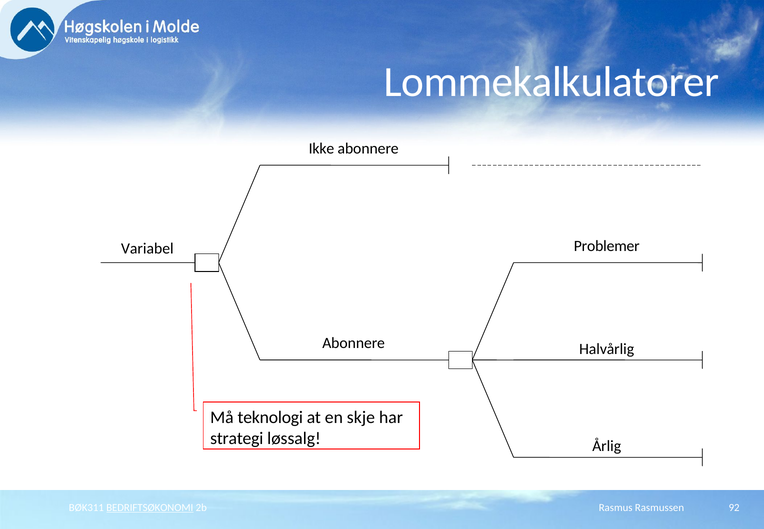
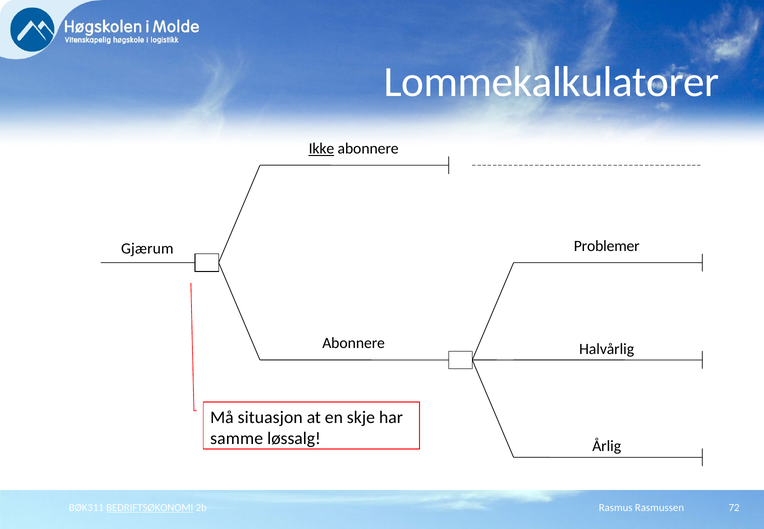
Ikke underline: none -> present (321, 149)
Variabel: Variabel -> Gjærum (147, 249)
teknologi: teknologi -> situasjon (270, 417)
strategi: strategi -> samme (237, 438)
92: 92 -> 72 (734, 507)
